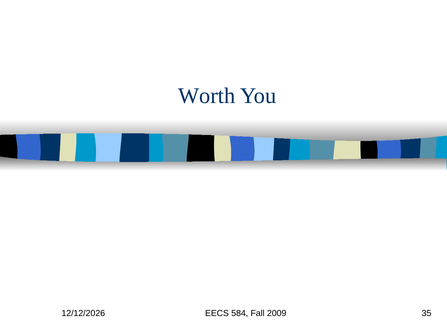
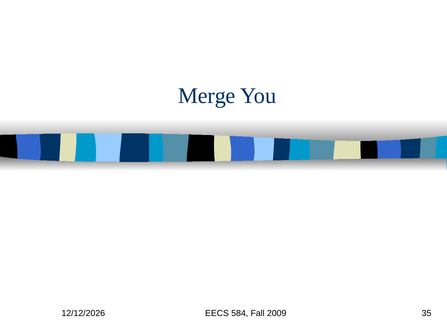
Worth: Worth -> Merge (207, 96)
